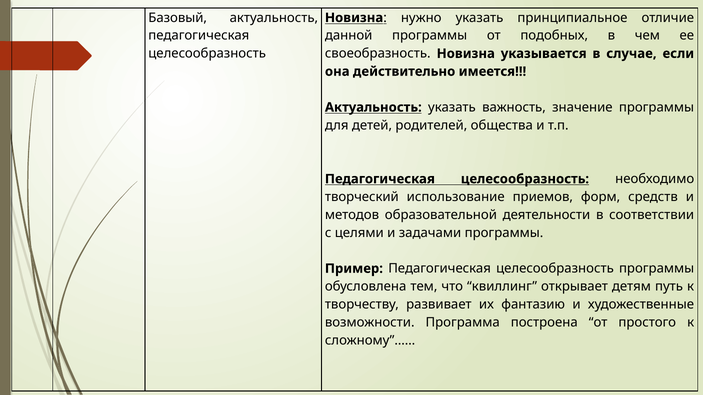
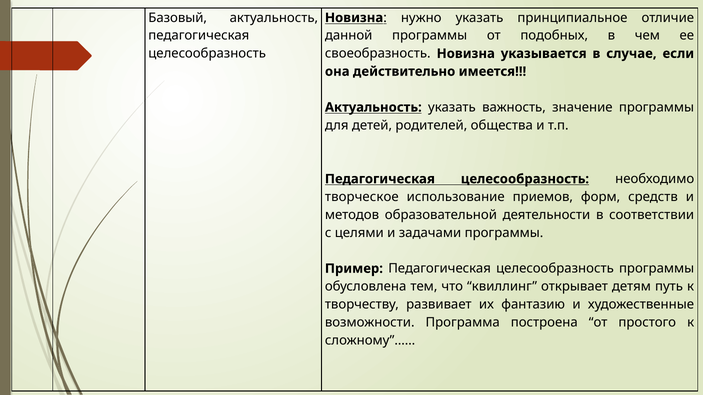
творческий: творческий -> творческое (362, 197)
